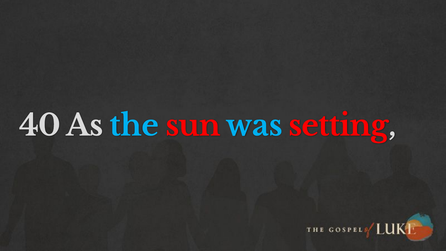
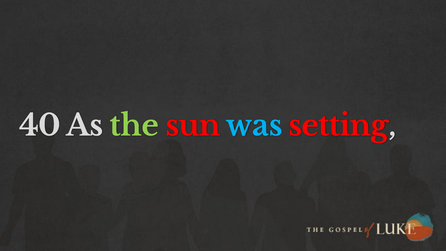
the colour: light blue -> light green (134, 126)
